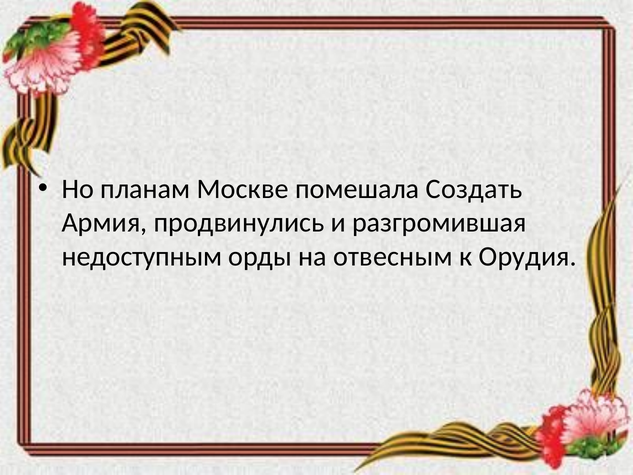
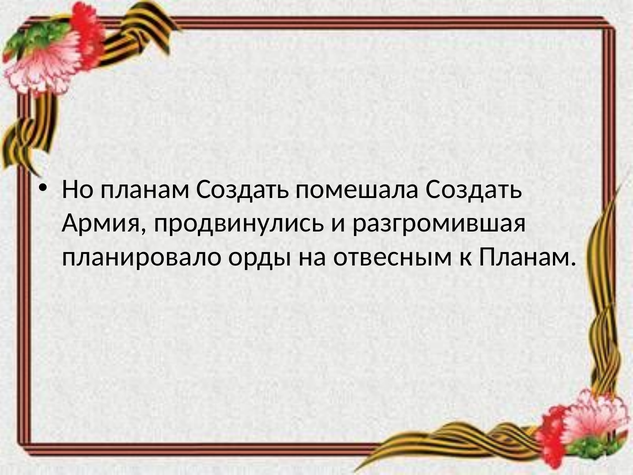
планам Москве: Москве -> Создать (243, 189)
недоступным: недоступным -> планировало (142, 256)
к Орудия: Орудия -> Планам (528, 256)
